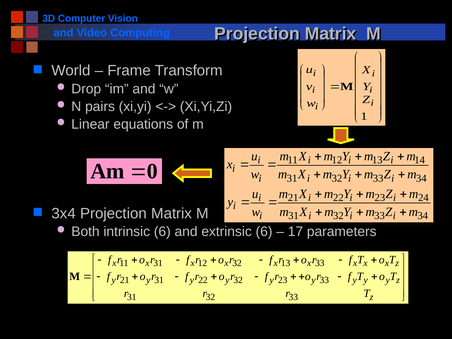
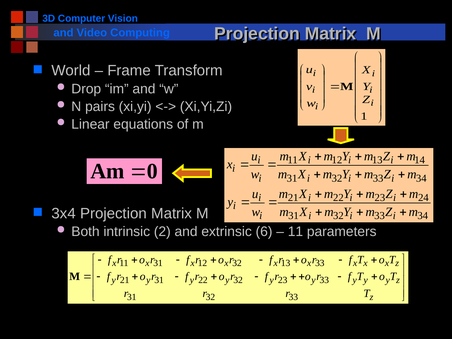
intrinsic 6: 6 -> 2 (162, 232)
17: 17 -> 11 (295, 232)
